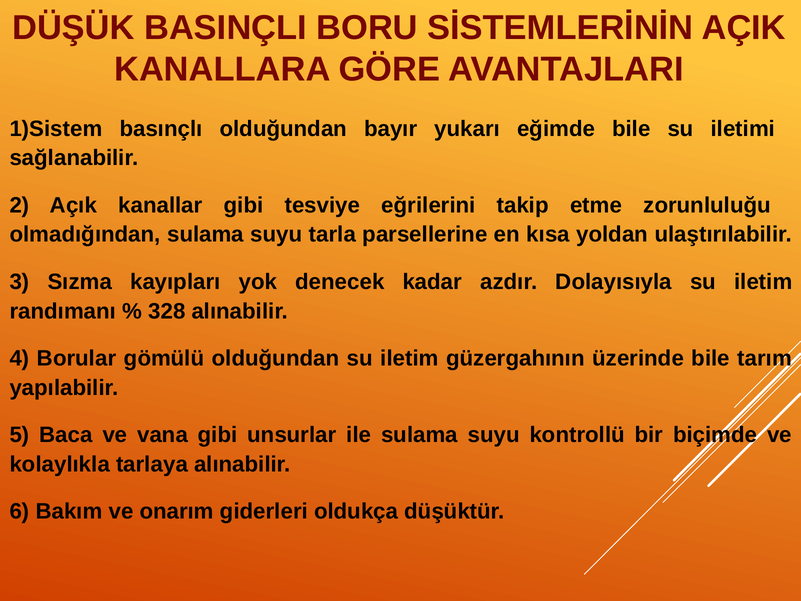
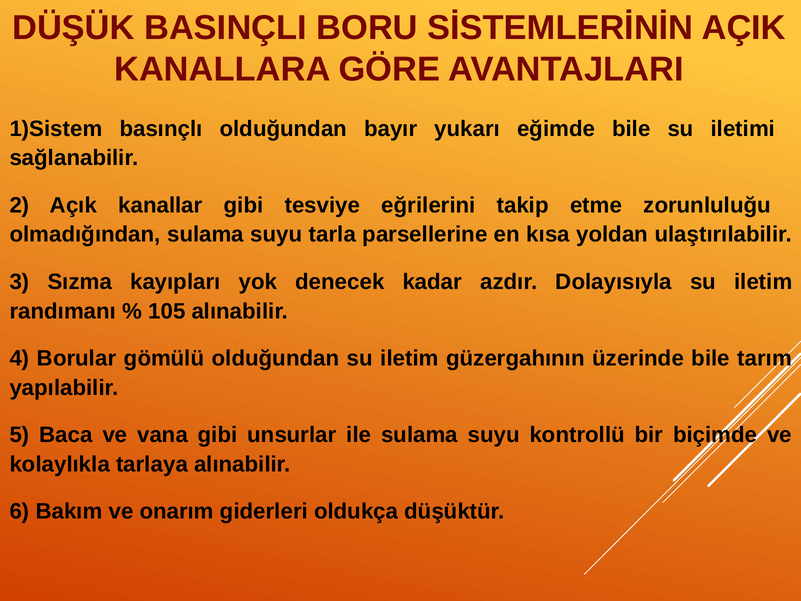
328: 328 -> 105 (167, 311)
